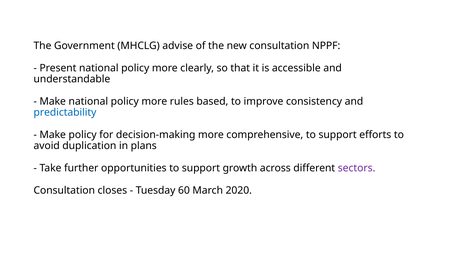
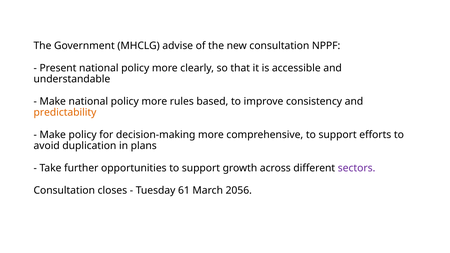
predictability colour: blue -> orange (65, 113)
60: 60 -> 61 (184, 190)
2020: 2020 -> 2056 (239, 190)
